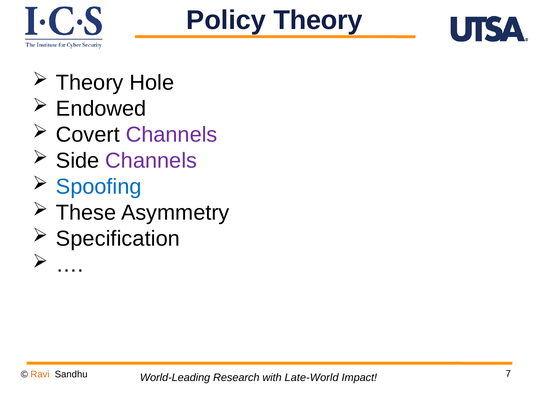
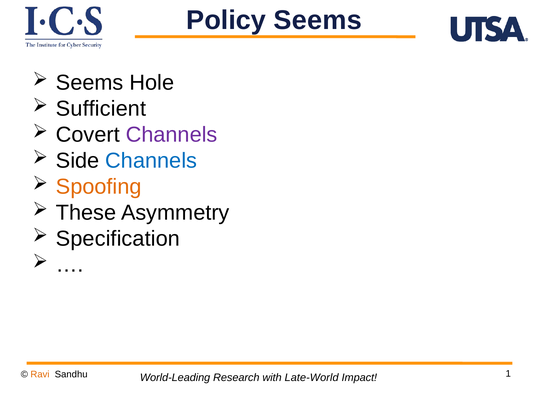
Policy Theory: Theory -> Seems (318, 20)
Theory: Theory -> Seems (90, 83)
Endowed: Endowed -> Sufficient (101, 109)
Channels colour: purple -> blue (151, 161)
Spoofing colour: blue -> orange (99, 187)
7: 7 -> 1 (508, 374)
